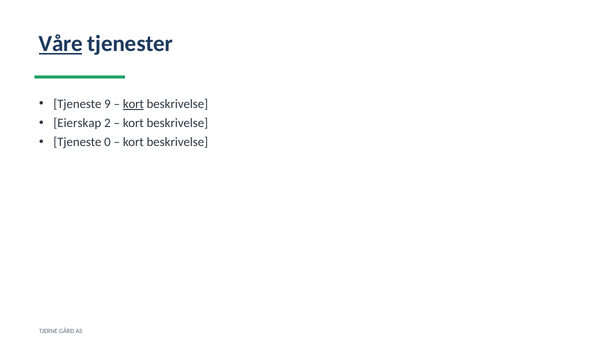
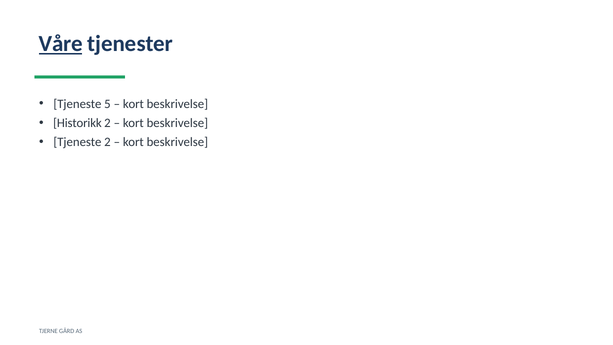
9: 9 -> 5 (107, 104)
kort underline: present -> none (133, 104)
Eierskap: Eierskap -> Historikk (77, 123)
Tjeneste 0: 0 -> 2 (107, 142)
